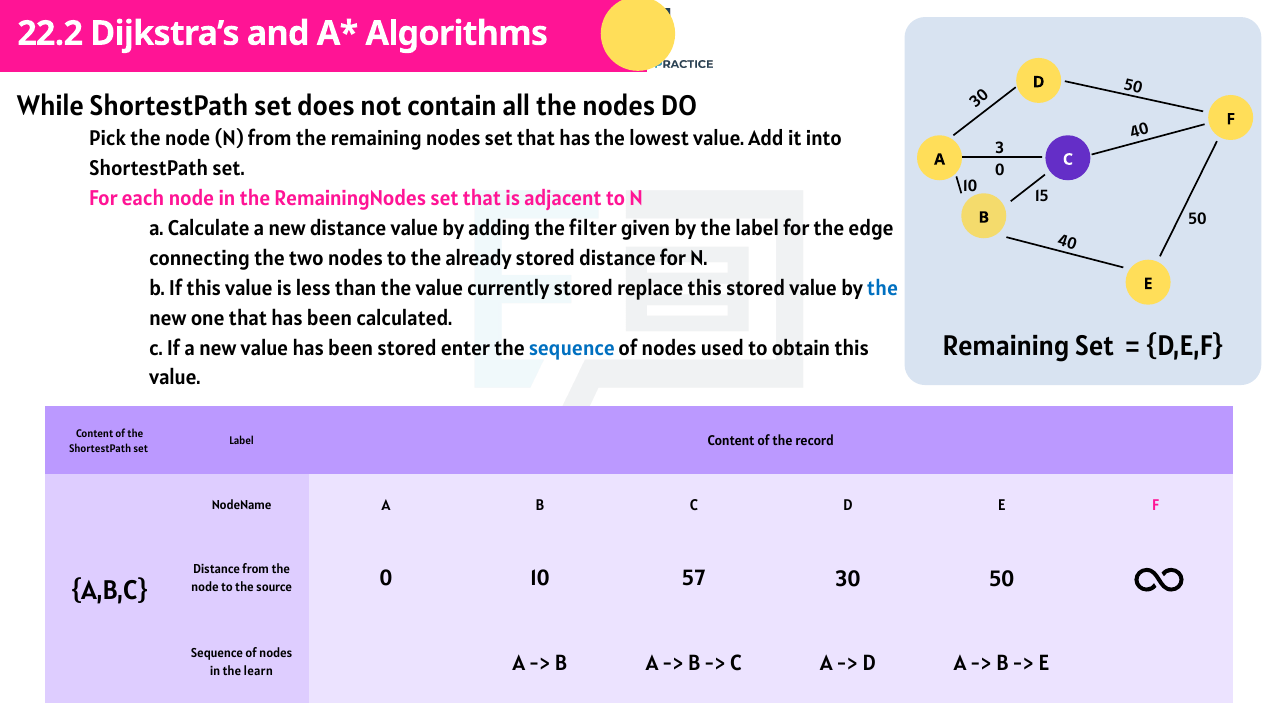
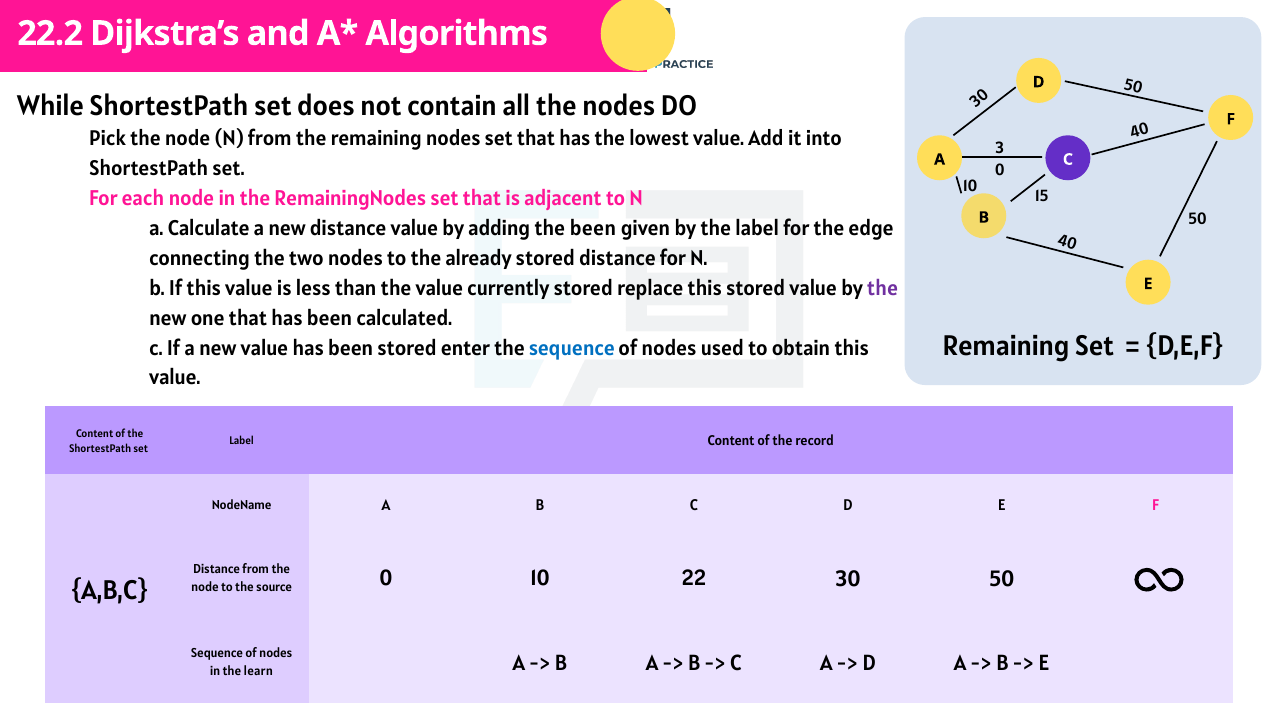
the filter: filter -> been (593, 229)
the colour: blue -> purple (883, 288)
57: 57 -> 22 (694, 579)
